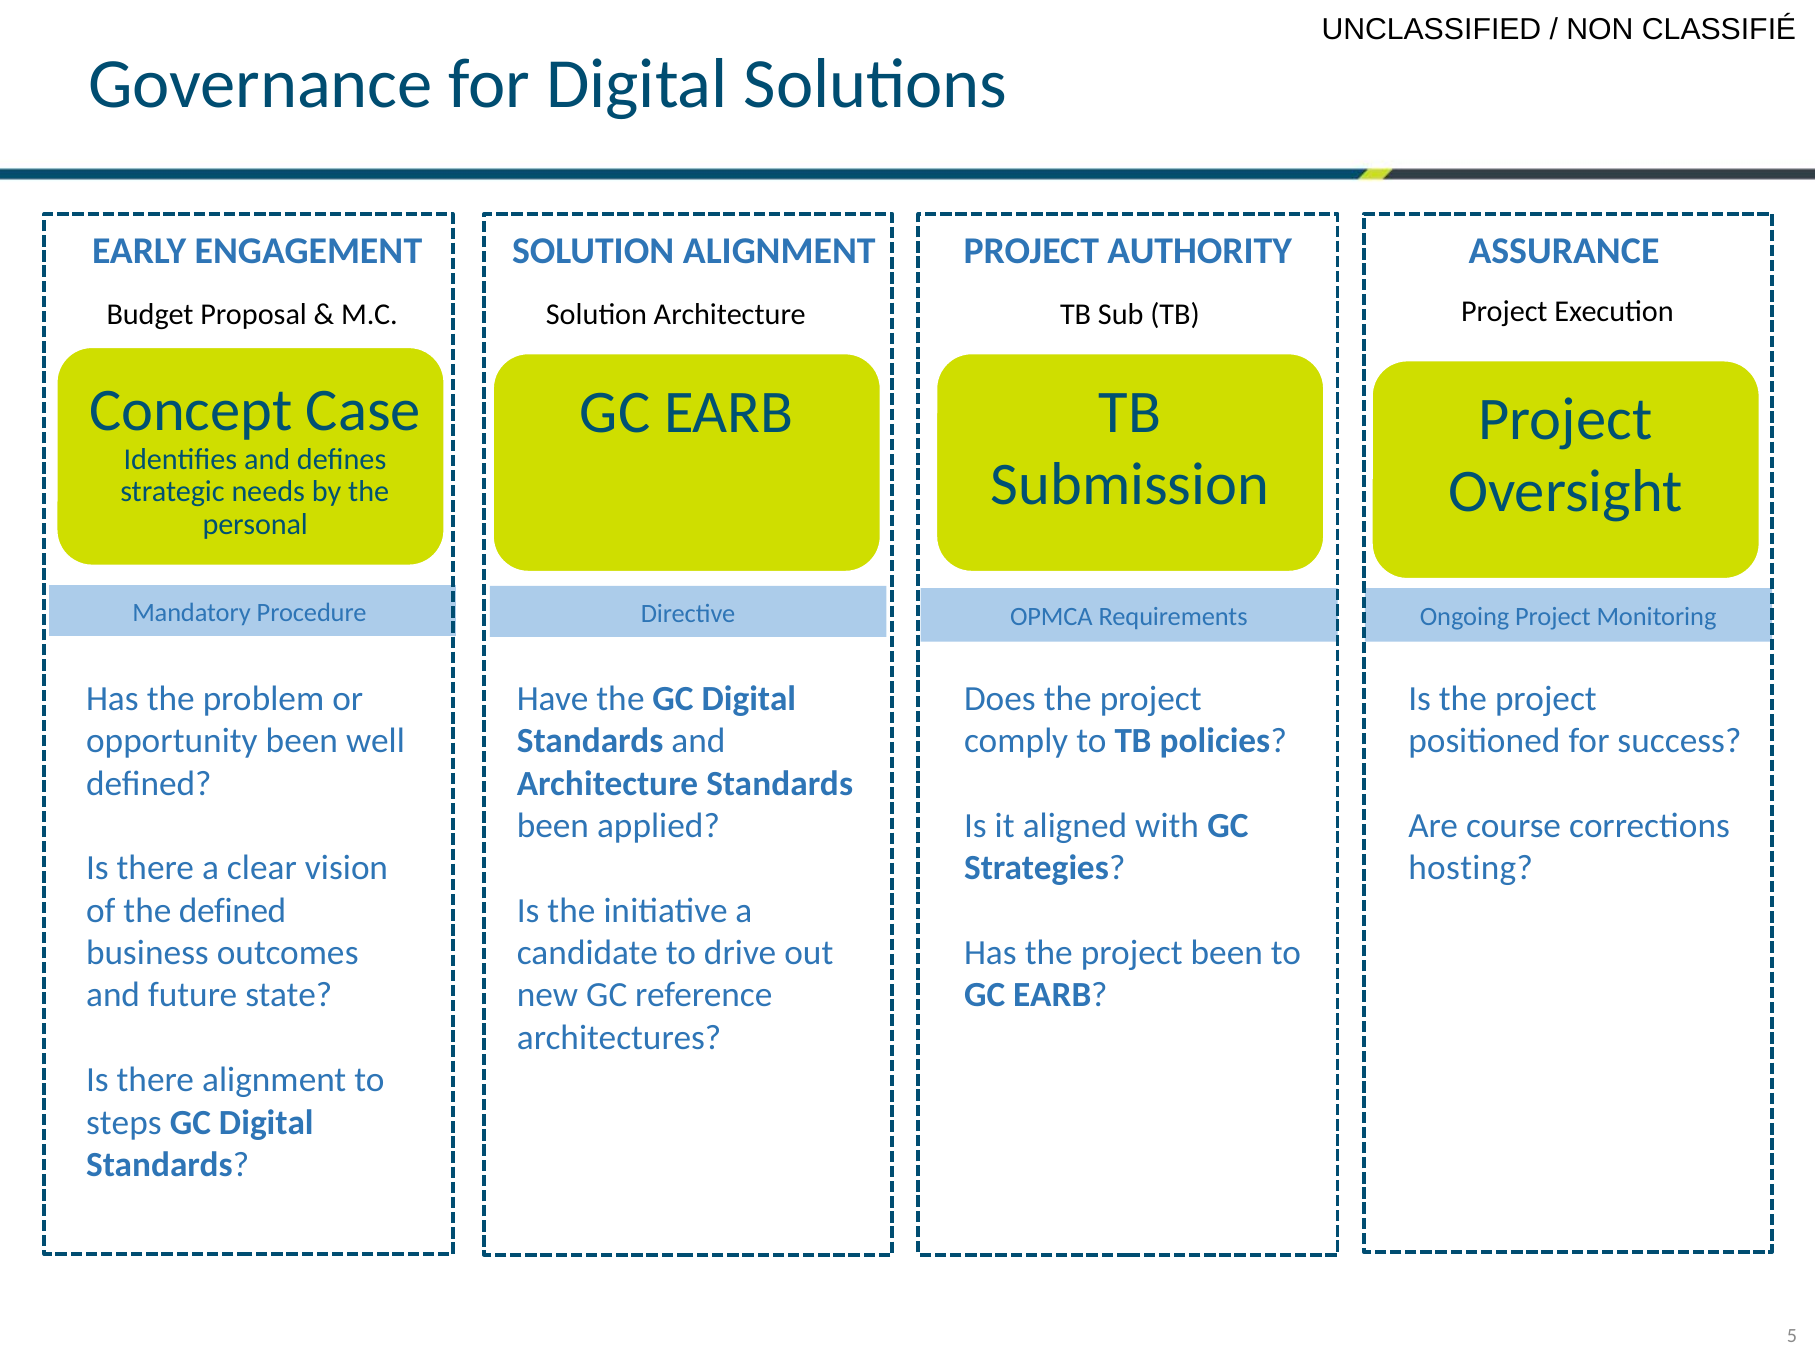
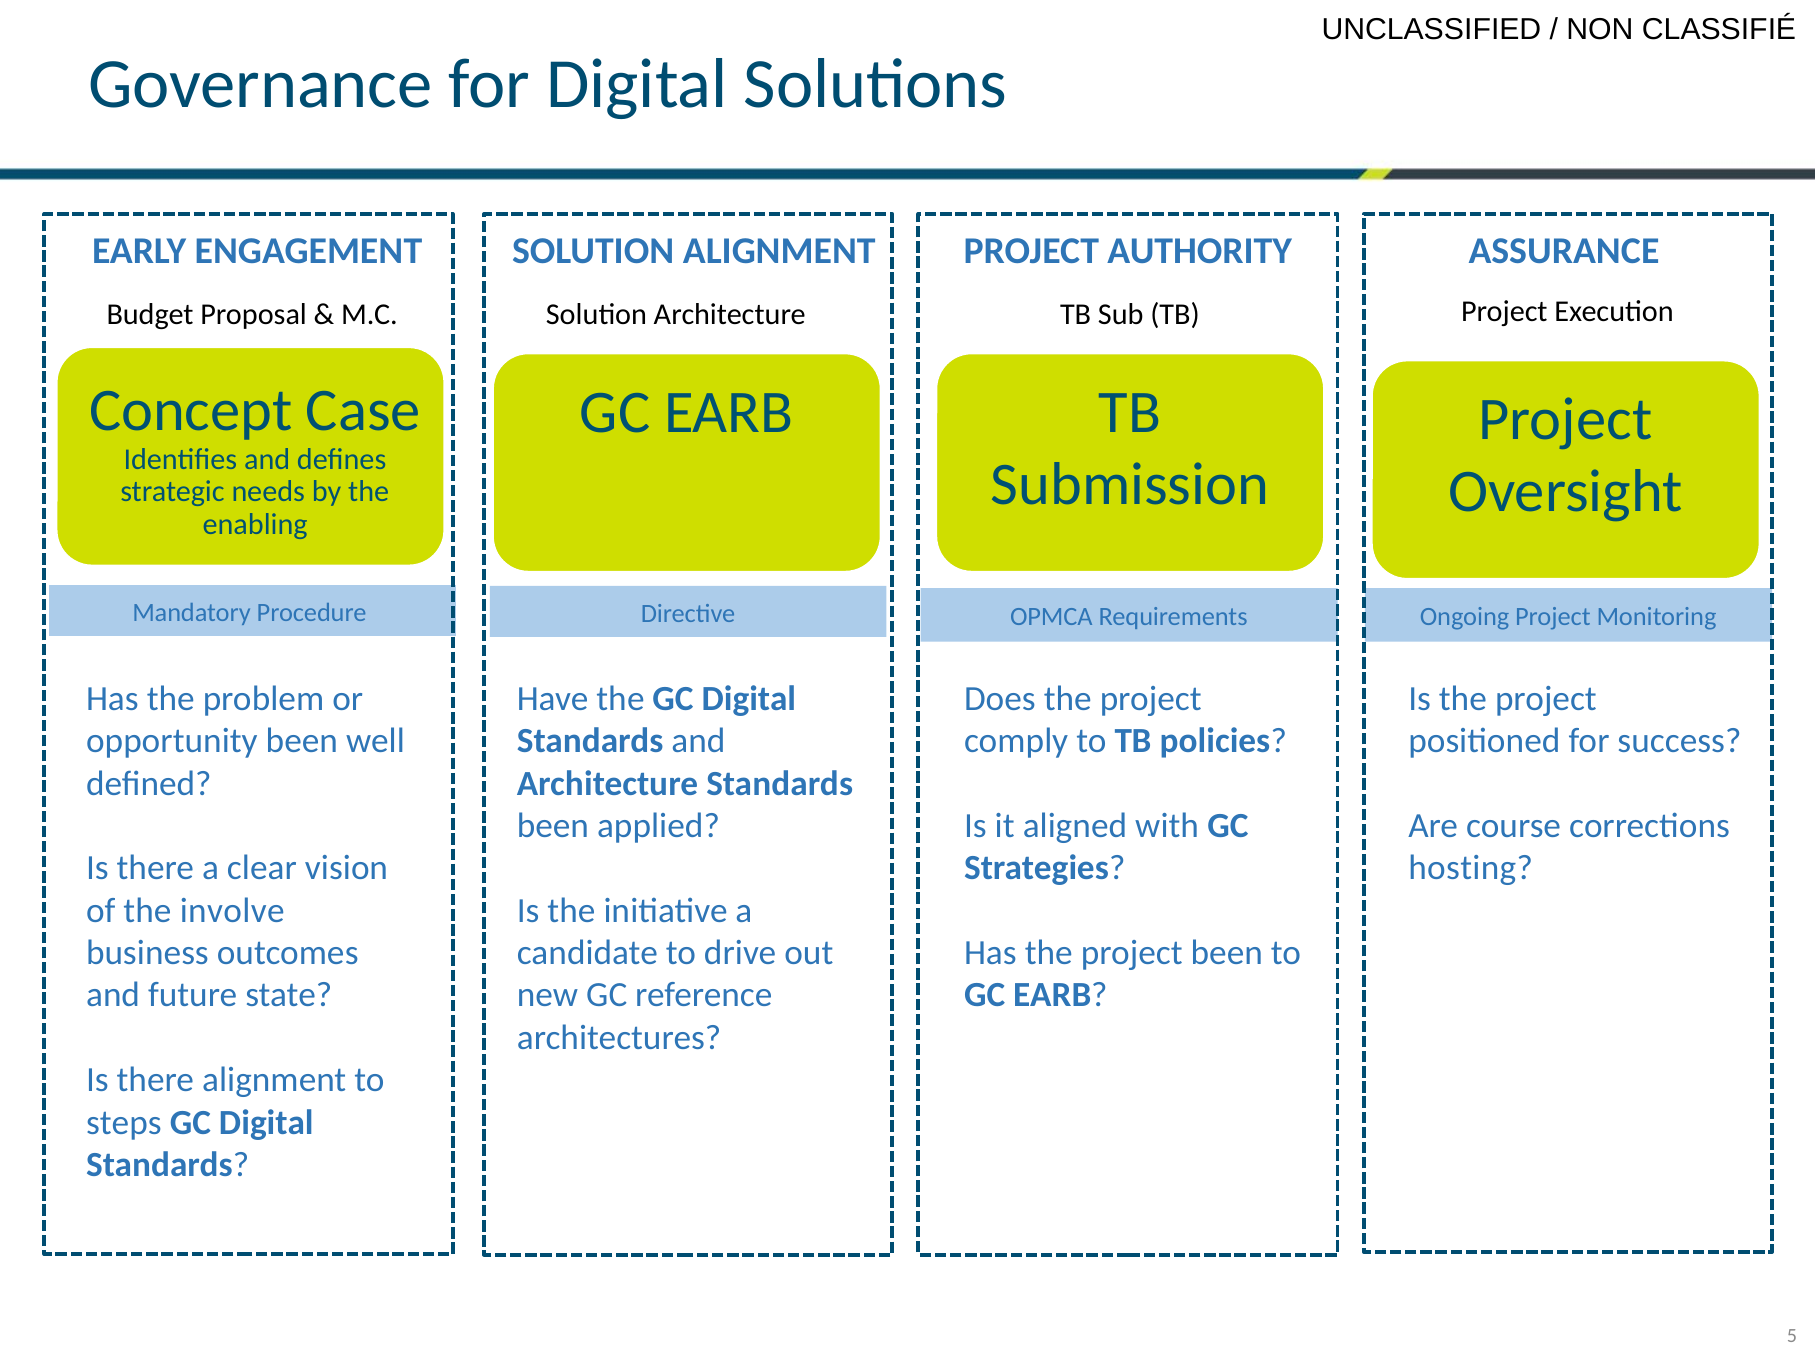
personal: personal -> enabling (255, 525)
the defined: defined -> involve (232, 911)
